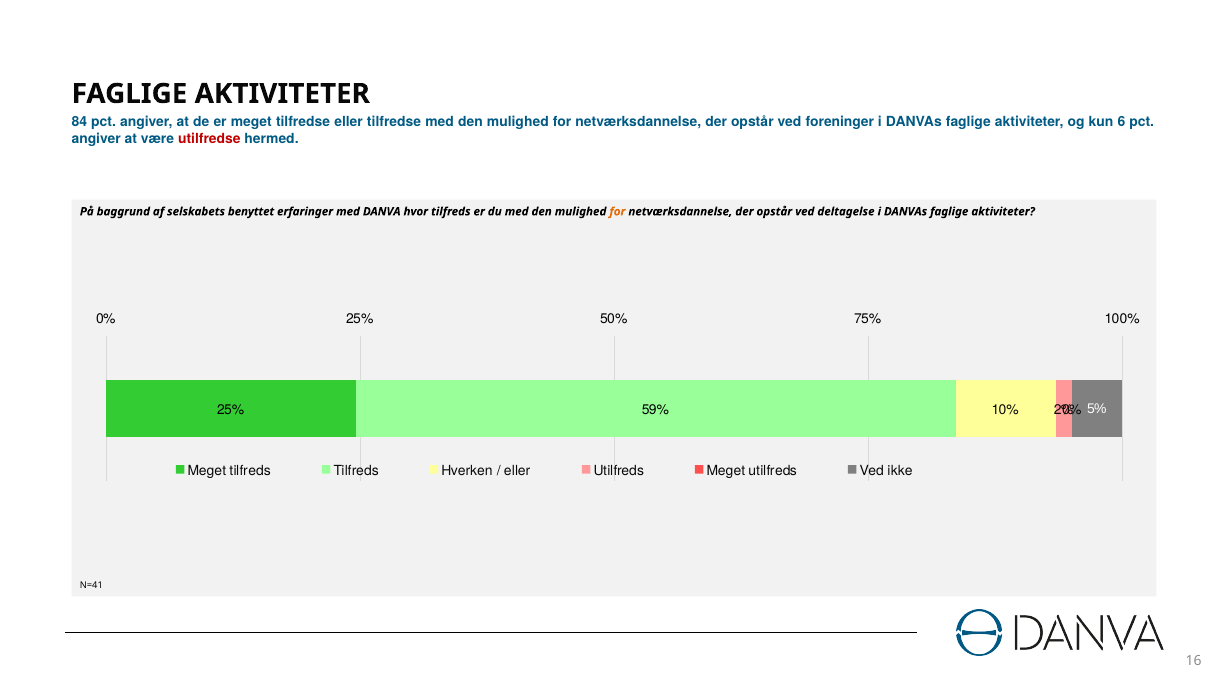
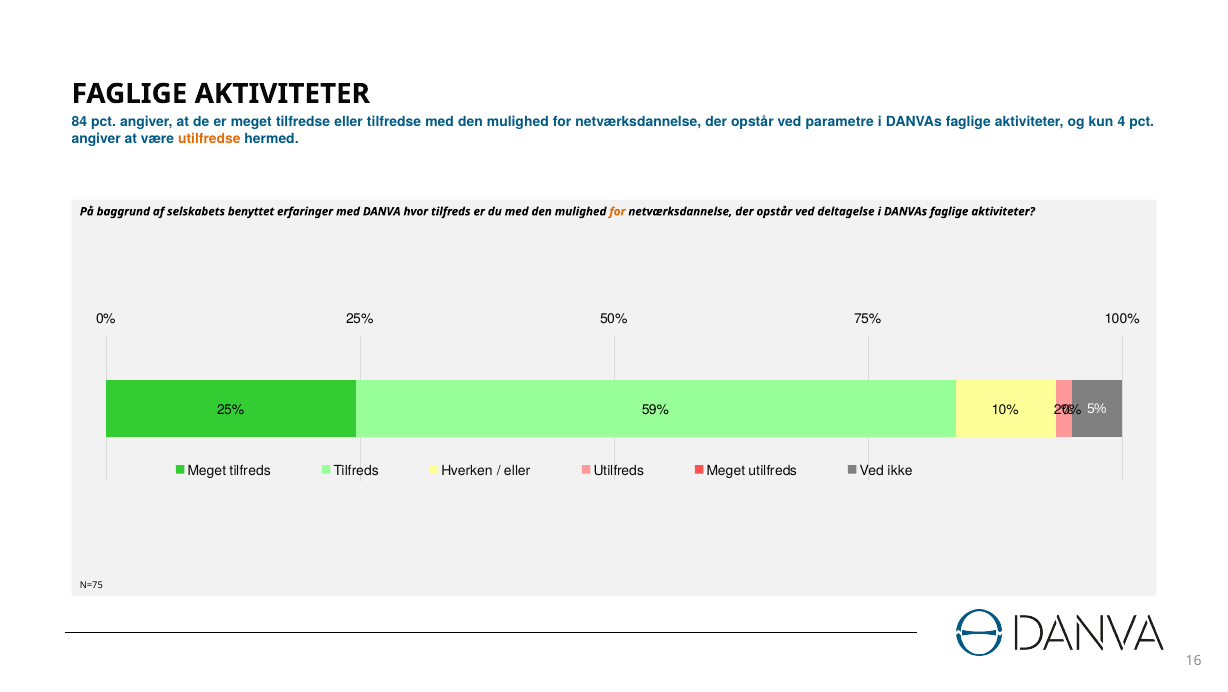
foreninger: foreninger -> parametre (840, 122)
6: 6 -> 4 (1121, 122)
utilfredse colour: red -> orange (209, 139)
N=41: N=41 -> N=75 (91, 585)
